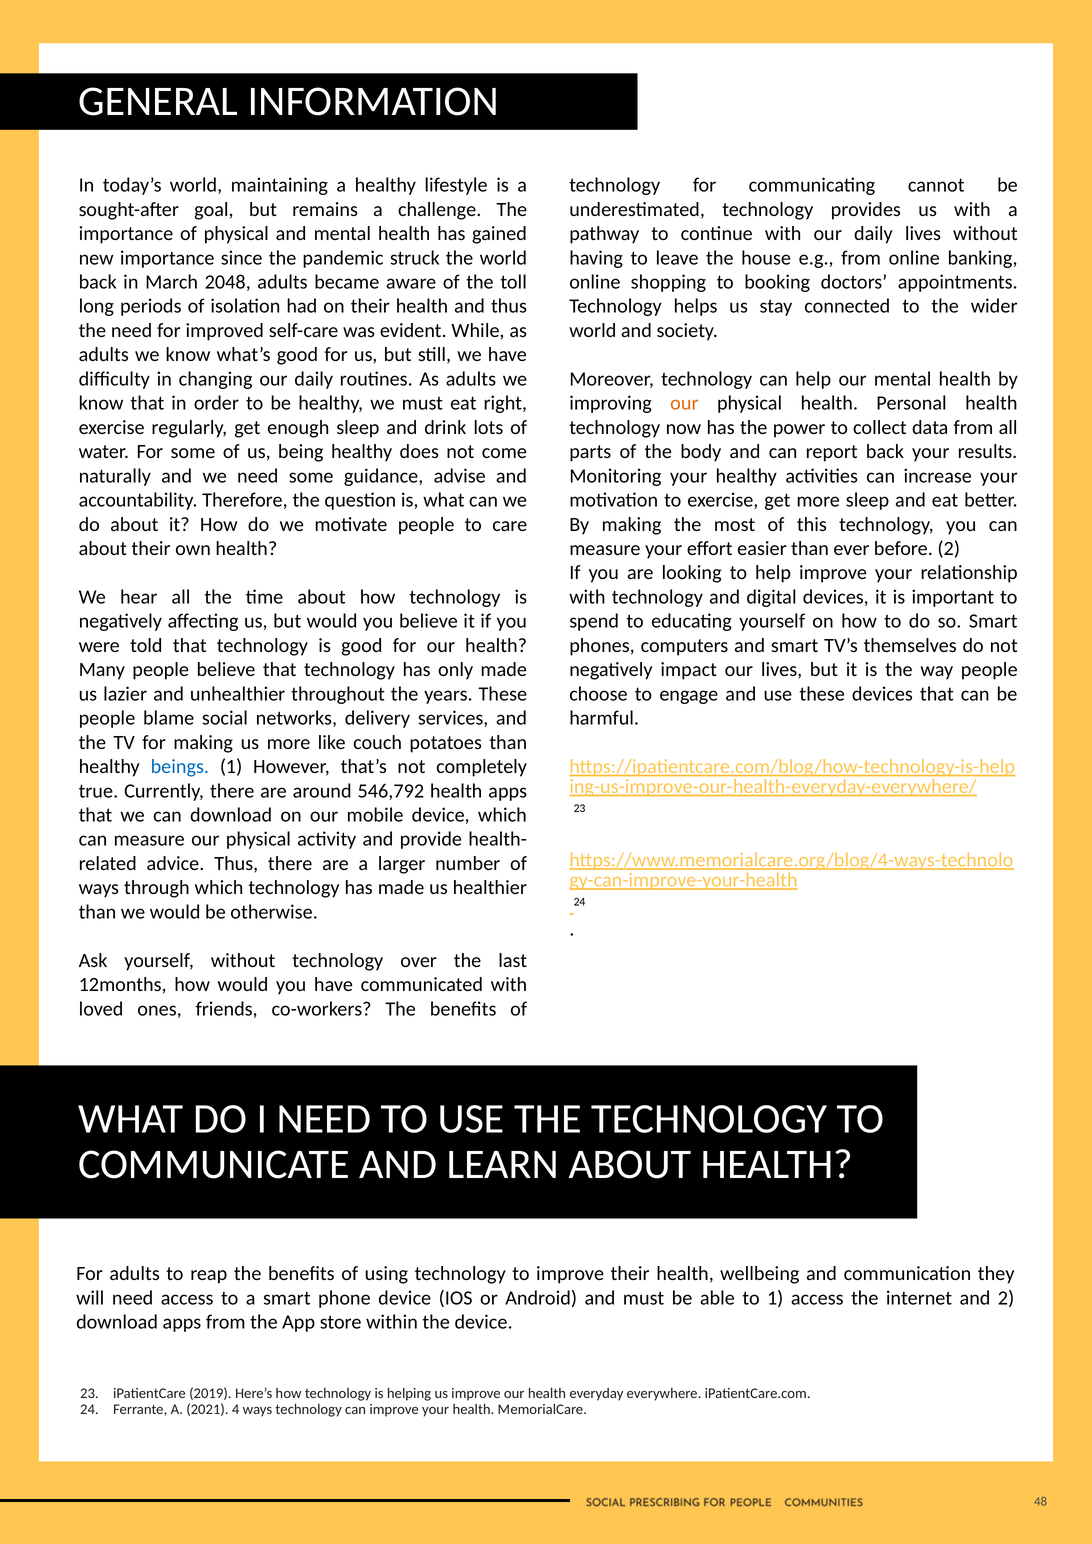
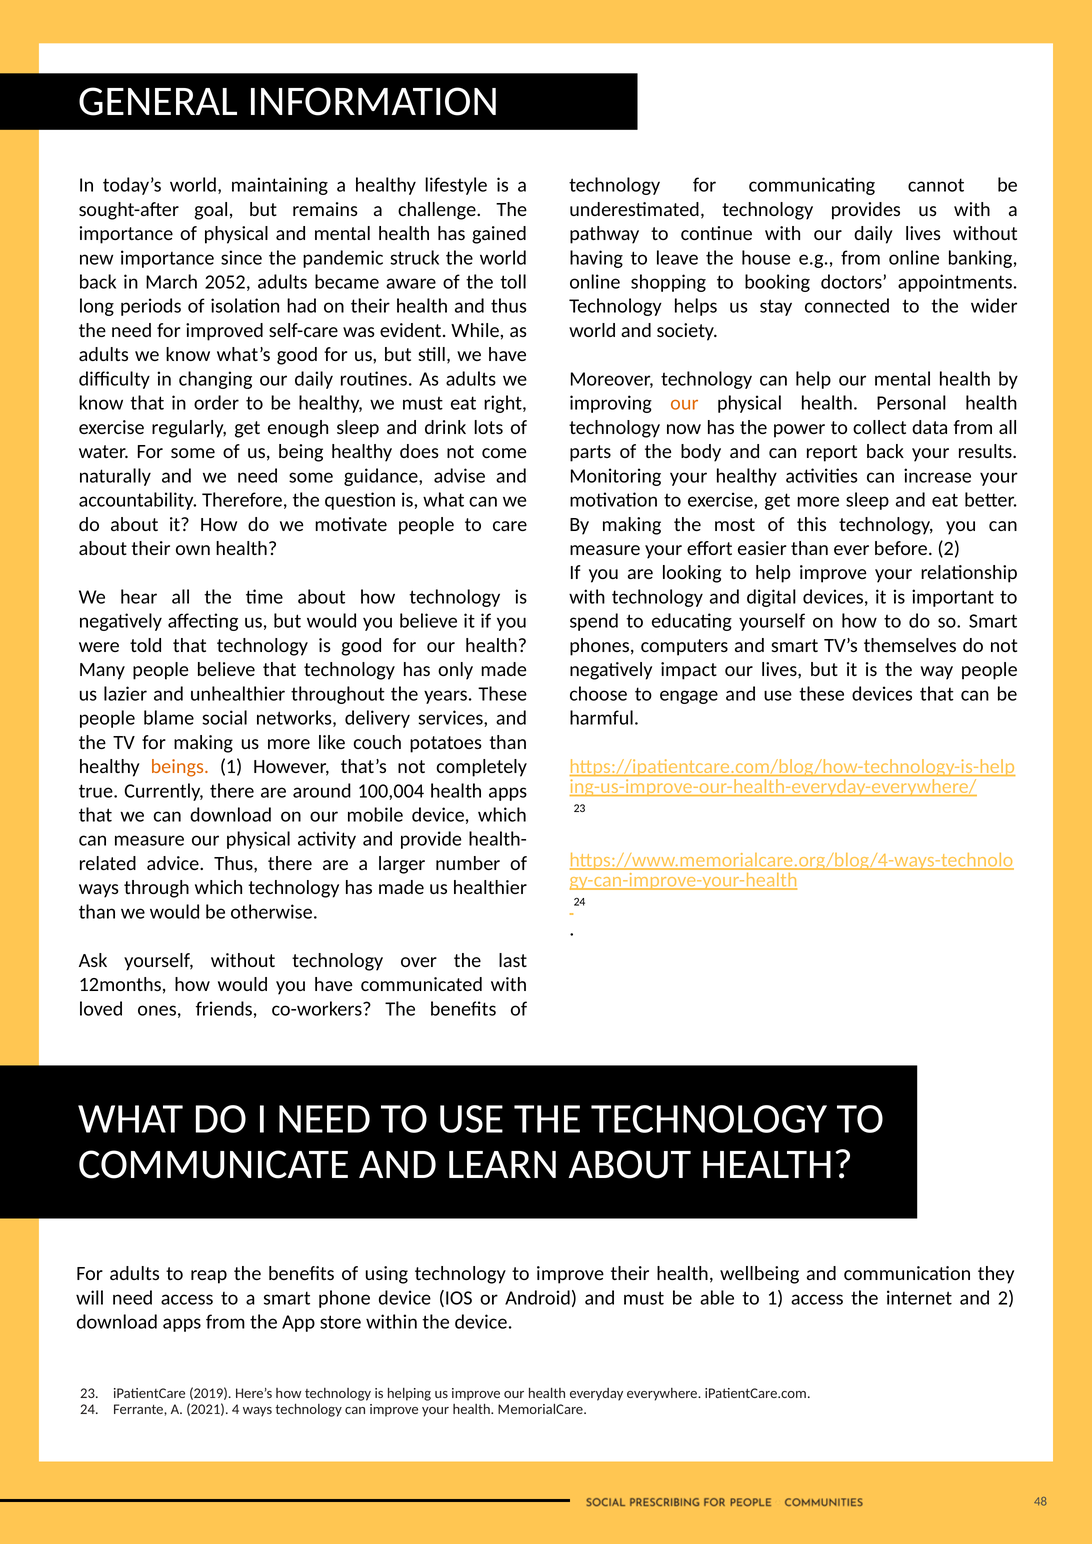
2048: 2048 -> 2052 (228, 282)
beings colour: blue -> orange (180, 767)
546,792: 546,792 -> 100,004 (391, 791)
